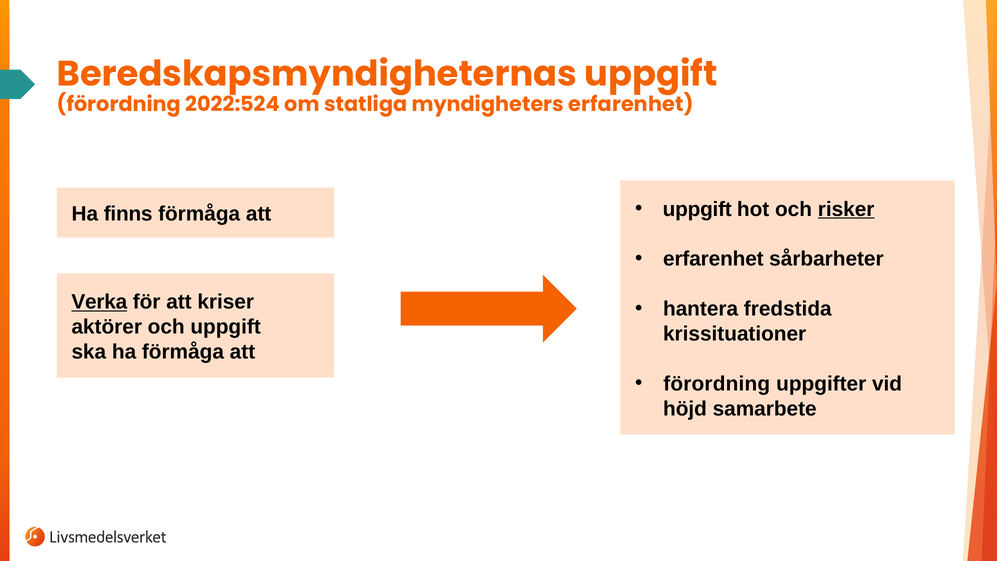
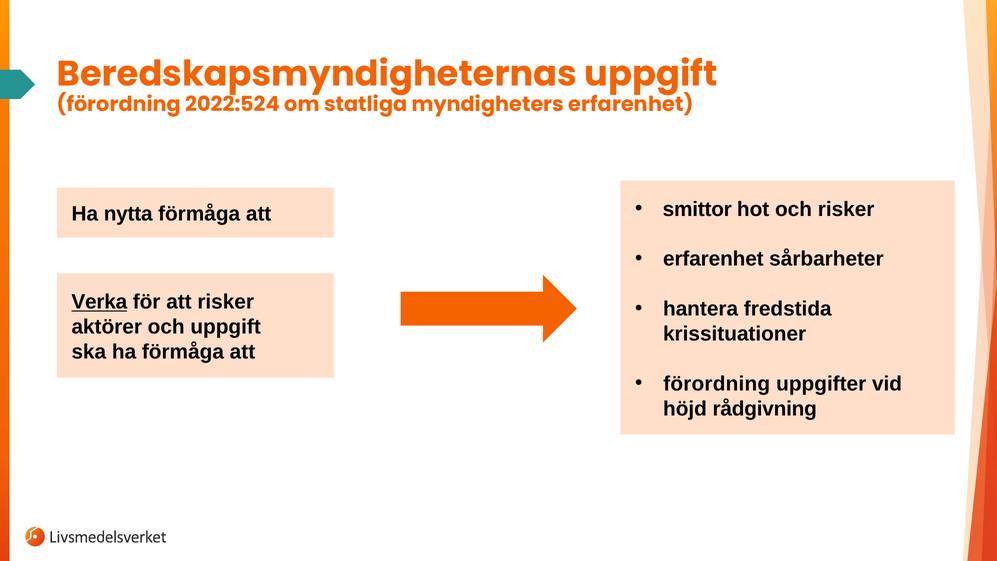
uppgift: uppgift -> smittor (697, 209)
risker underline: present -> none (846, 209)
finns: finns -> nytta (128, 214)
att kriser: kriser -> risker (226, 302)
samarbete: samarbete -> rådgivning (765, 409)
